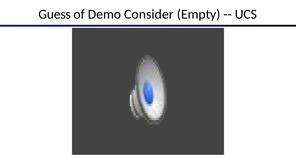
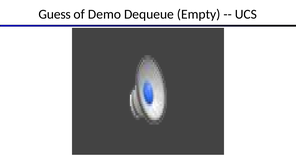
Consider: Consider -> Dequeue (149, 14)
